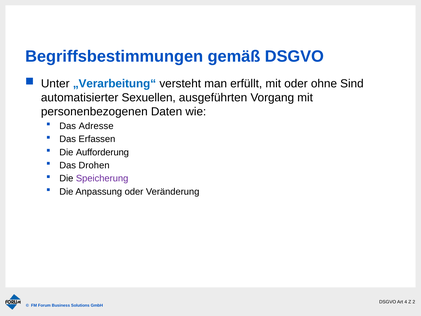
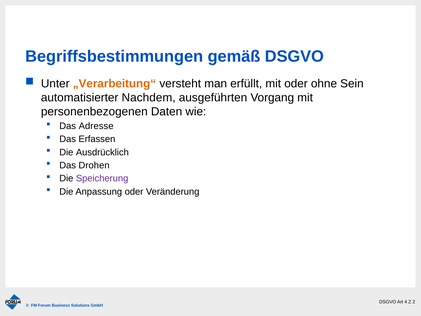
„Verarbeitung“ colour: blue -> orange (114, 84)
Sind: Sind -> Sein (352, 84)
Sexuellen: Sexuellen -> Nachdem (149, 98)
Aufforderung: Aufforderung -> Ausdrücklich (102, 152)
